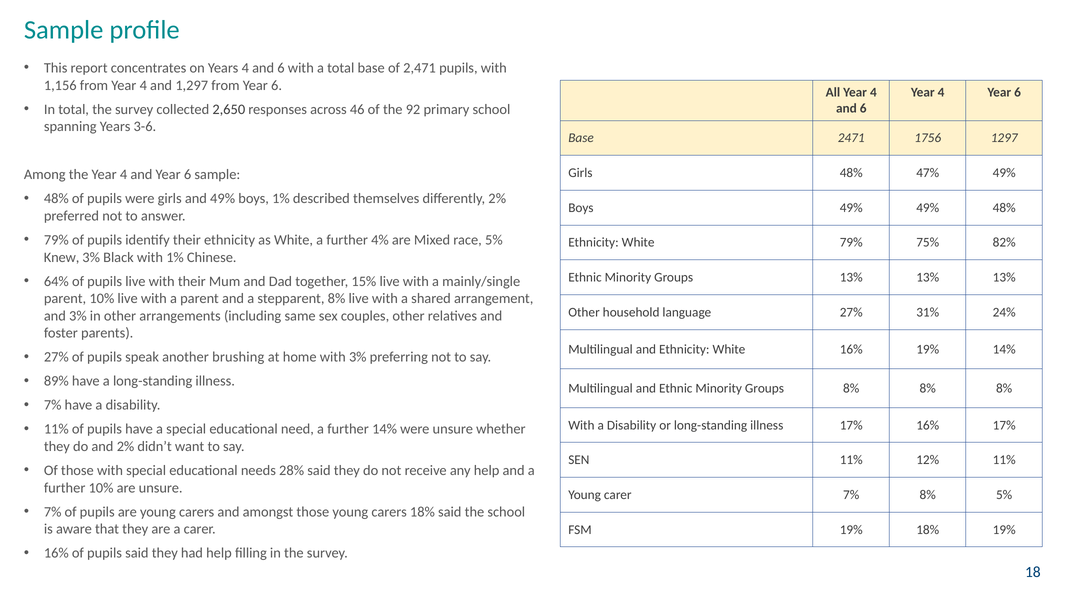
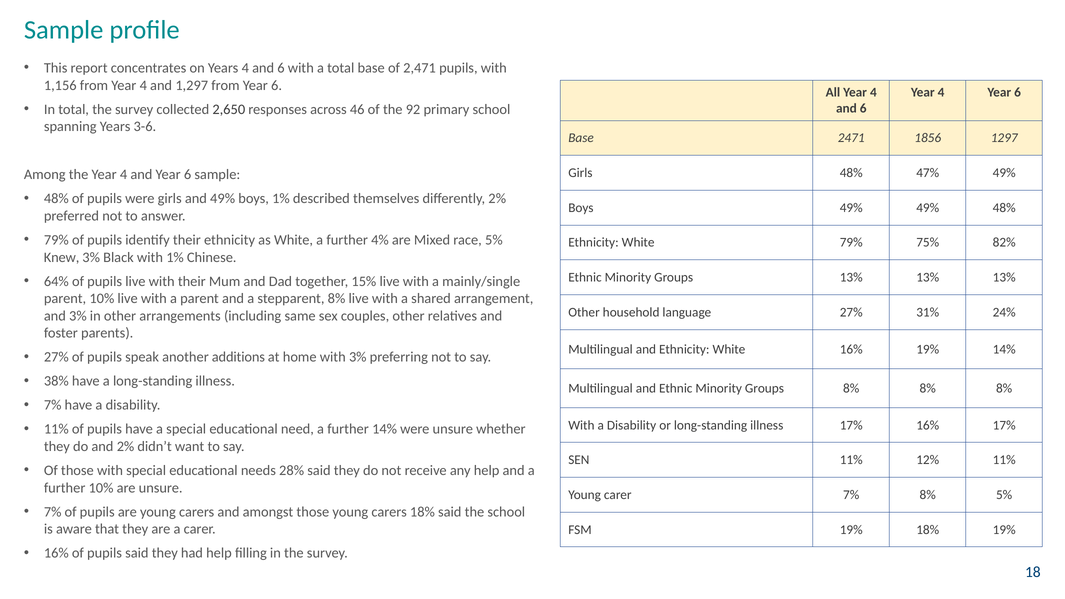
1756: 1756 -> 1856 (928, 138)
brushing: brushing -> additions (238, 357)
89%: 89% -> 38% (56, 381)
